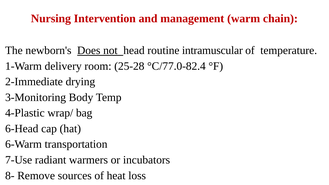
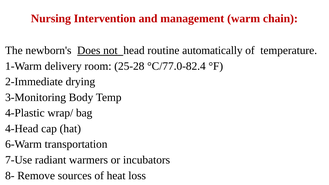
intramuscular: intramuscular -> automatically (212, 50)
6-Head: 6-Head -> 4-Head (22, 129)
